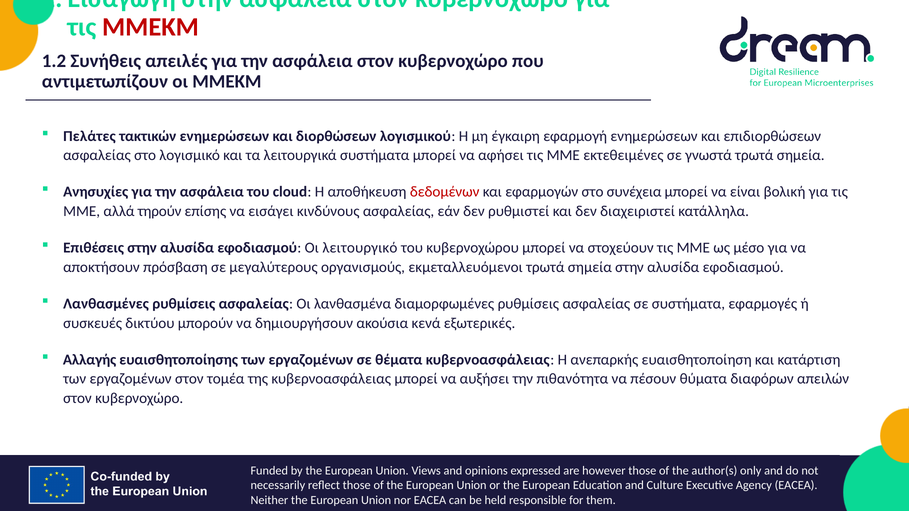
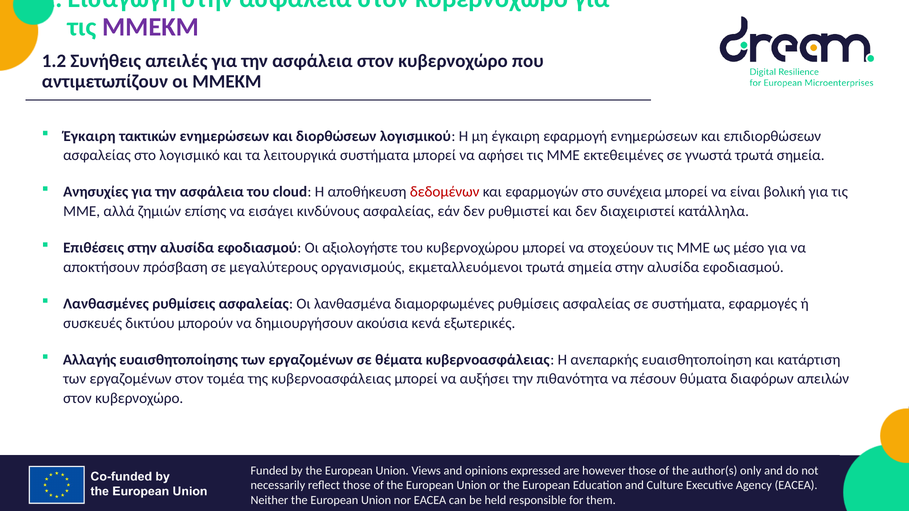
ΜΜΕΚΜ colour: red -> purple (150, 27)
Πελάτες: Πελάτες -> Έγκαιρη (89, 136)
τηρούν: τηρούν -> ζημιών (160, 211)
λειτουργικό: λειτουργικό -> αξιολογήστε (360, 248)
